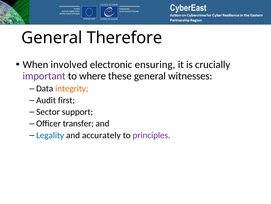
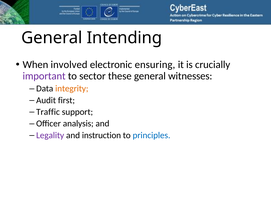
Therefore: Therefore -> Intending (124, 38)
where: where -> sector (92, 76)
Sector: Sector -> Traffic (48, 112)
transfer: transfer -> analysis (78, 123)
Legality colour: blue -> purple (50, 135)
accurately: accurately -> instruction (101, 135)
principles colour: purple -> blue (152, 135)
